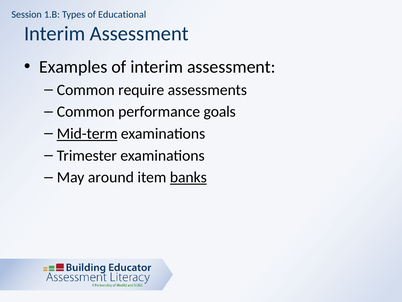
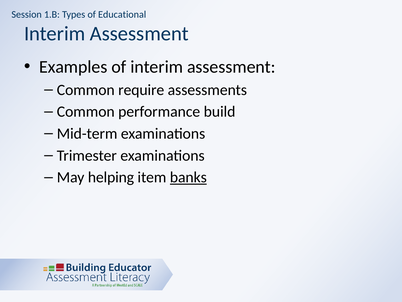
goals: goals -> build (220, 112)
Mid-term underline: present -> none (87, 133)
around: around -> helping (111, 177)
